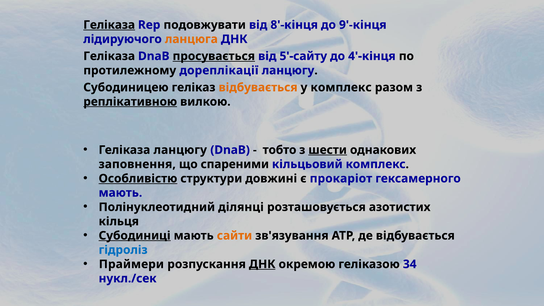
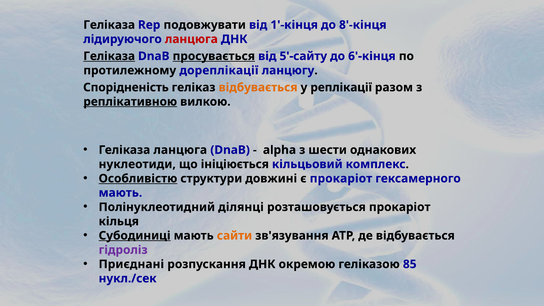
Геліказа underline: present -> none (109, 25)
8'-кінця: 8'-кінця -> 1'-кінця (294, 25)
9'-кінця: 9'-кінця -> 8'-кінця (363, 25)
ланцюга colour: orange -> red (191, 39)
Геліказа underline: none -> present (109, 56)
4'-кінця: 4'-кінця -> 6'-кінця (372, 56)
Субодиницею: Субодиницею -> Спорідненість (126, 87)
у комплекс: комплекс -> реплікації (341, 87)
Геліказа ланцюгу: ланцюгу -> ланцюга (180, 150)
тобто: тобто -> alpha (279, 150)
шести underline: present -> none (328, 150)
заповнення: заповнення -> нуклеотиди (137, 164)
спареними: спареними -> ініціюється (235, 164)
розташовується азотистих: азотистих -> прокаріот (400, 207)
гідроліз colour: blue -> purple (123, 250)
Праймери: Праймери -> Приєднані (131, 264)
ДНК underline: present -> none (262, 264)
34: 34 -> 85 (410, 264)
